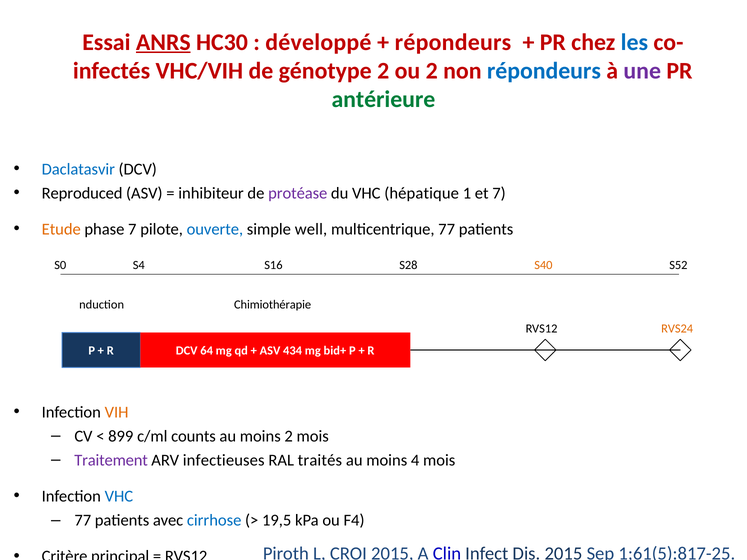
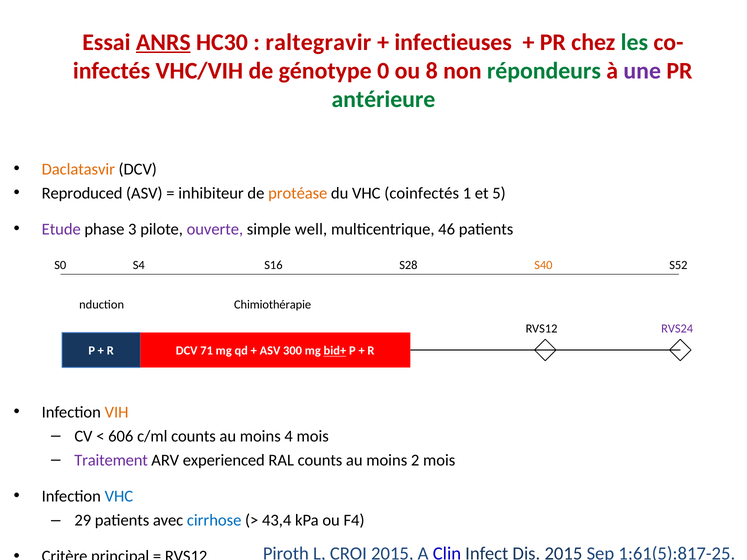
développé: développé -> raltegravir (318, 42)
répondeurs: répondeurs -> infectieuses (453, 42)
les colour: blue -> green (634, 42)
génotype 2: 2 -> 0 (383, 71)
ou 2: 2 -> 8 (432, 71)
répondeurs colour: blue -> green (544, 71)
Daclatasvir colour: blue -> orange (78, 169)
protéase colour: purple -> orange (298, 193)
hépatique: hépatique -> coinfectés (422, 193)
et 7: 7 -> 5 (499, 193)
Etude colour: orange -> purple (61, 229)
phase 7: 7 -> 3 (132, 229)
ouverte colour: blue -> purple (215, 229)
multicentrique 77: 77 -> 46 (447, 229)
RVS24 colour: orange -> purple (677, 329)
64: 64 -> 71 (207, 351)
434: 434 -> 300 (293, 351)
bid+ underline: none -> present (335, 351)
899: 899 -> 606 (121, 436)
moins 2: 2 -> 4 (289, 436)
infectieuses: infectieuses -> experienced (224, 460)
RAL traités: traités -> counts (320, 460)
4: 4 -> 2 (415, 460)
77: 77 -> 29 (83, 521)
19,5: 19,5 -> 43,4 (277, 521)
